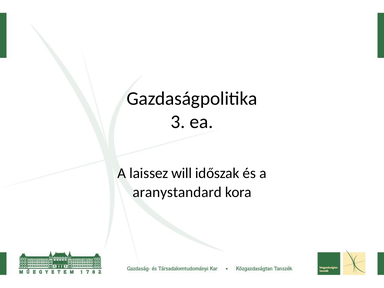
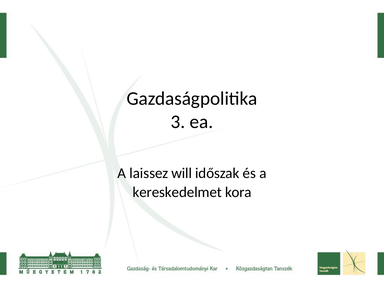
aranystandard: aranystandard -> kereskedelmet (177, 192)
